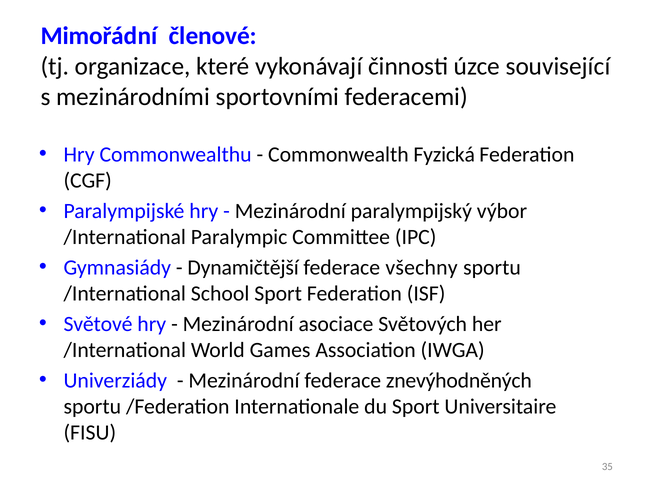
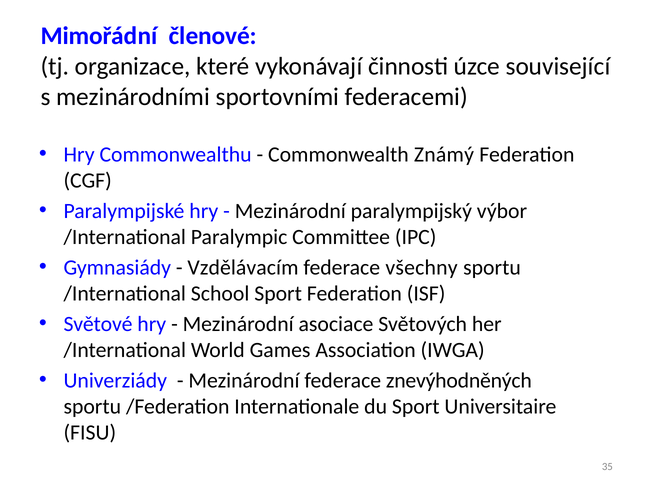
Fyzická: Fyzická -> Známý (444, 155)
Dynamičtější: Dynamičtější -> Vzdělávacím (243, 268)
